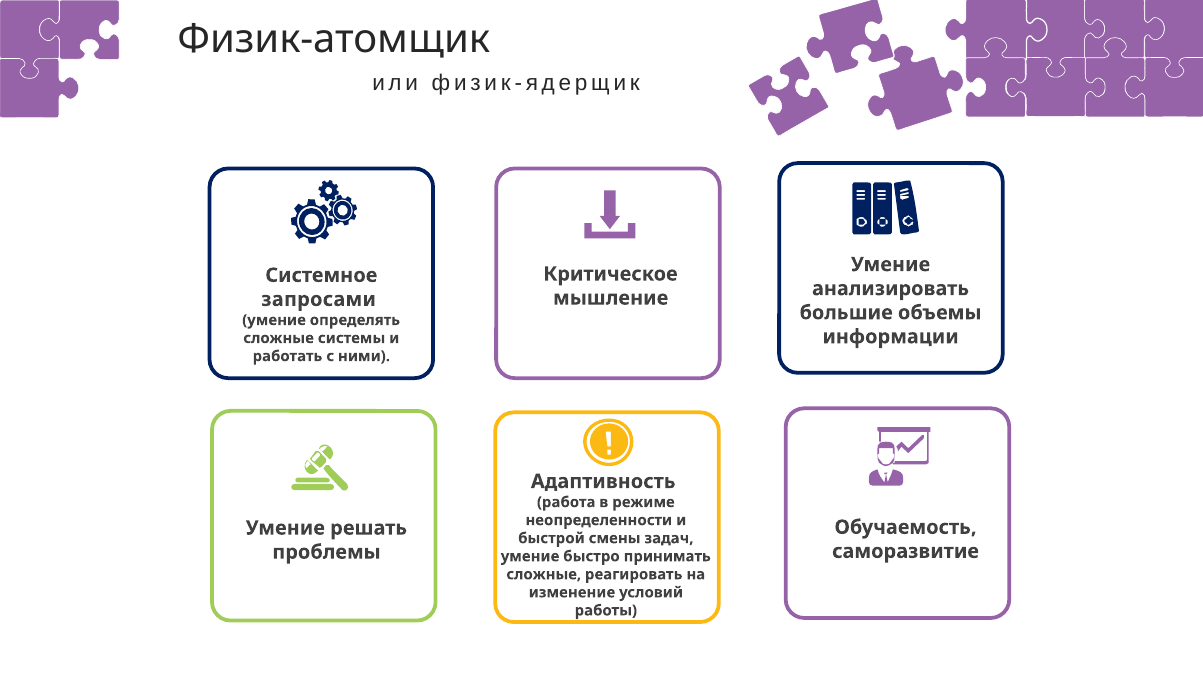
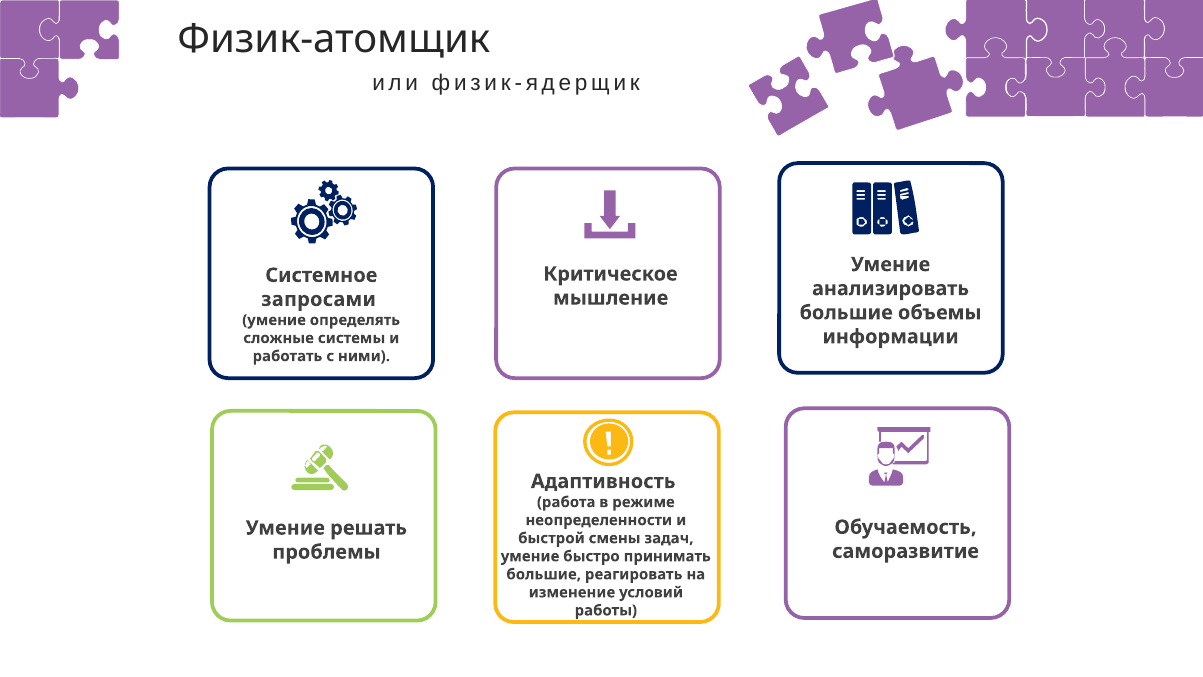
сложные: сложные -> большие (544, 574)
